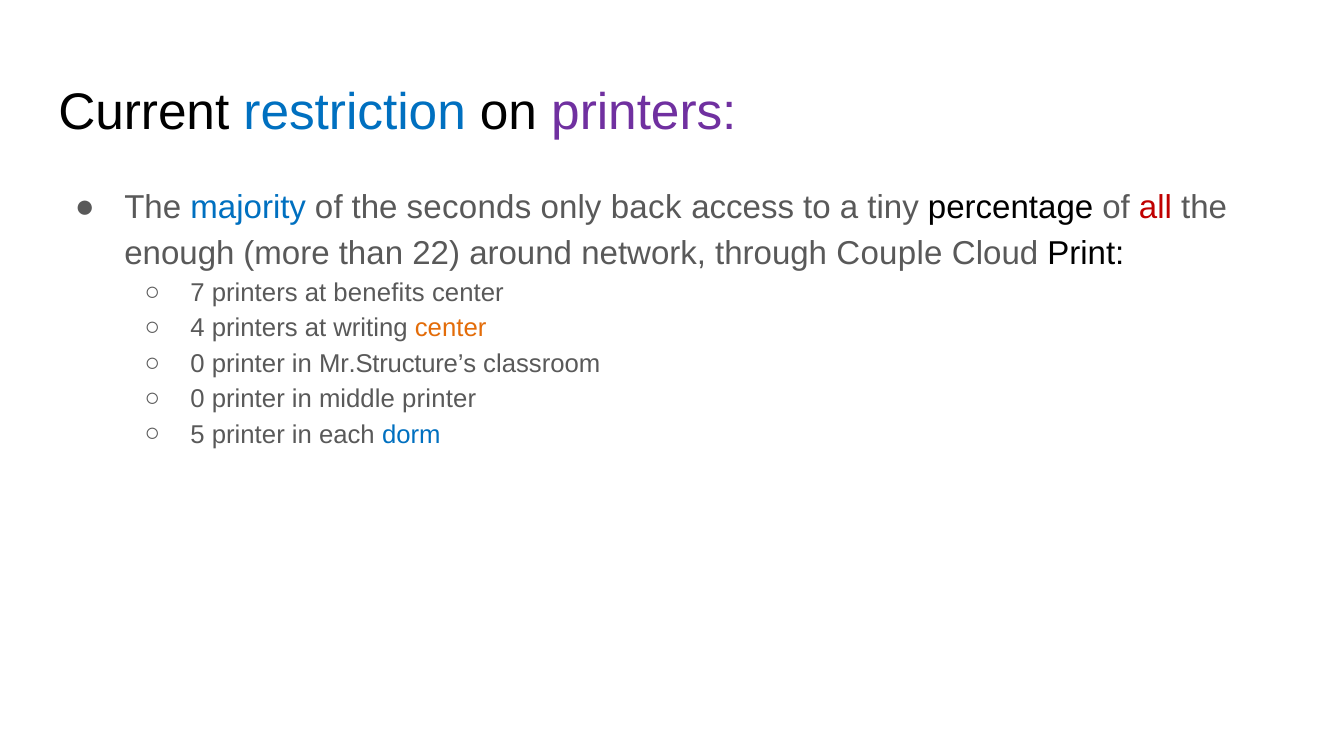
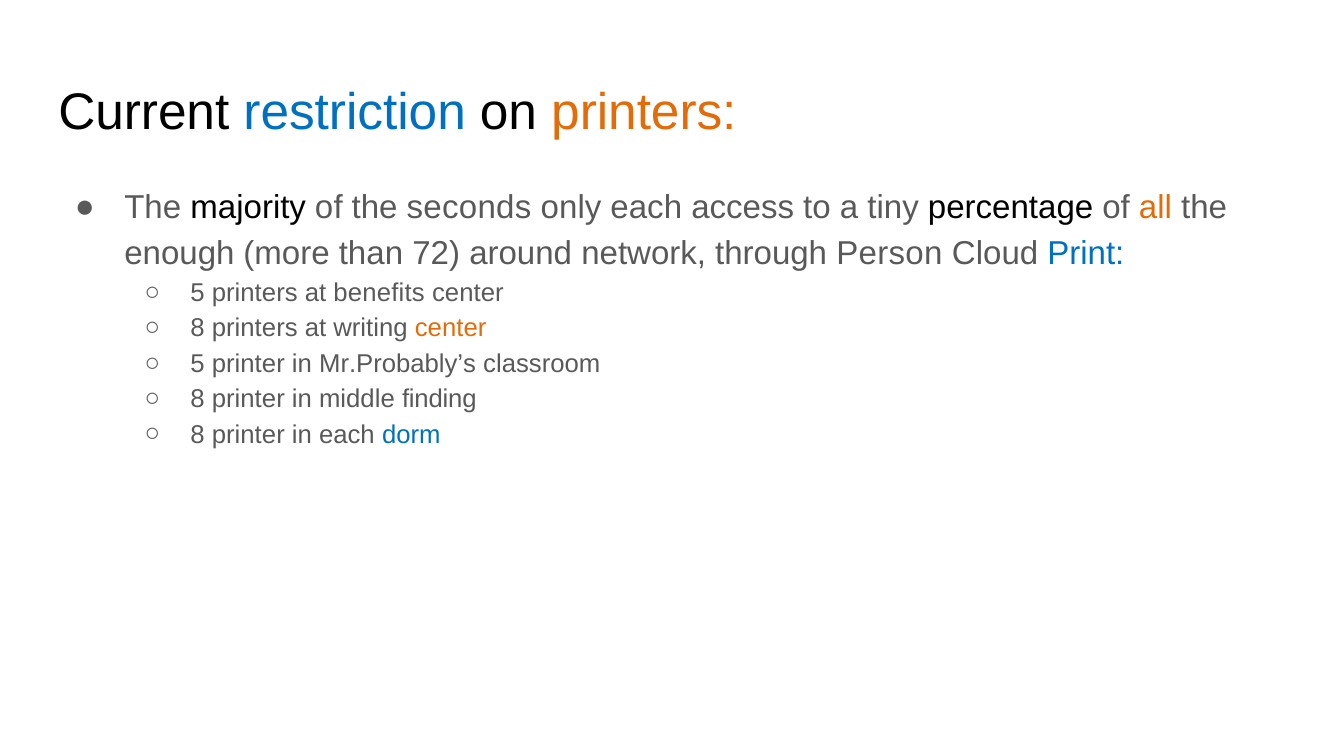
printers colour: purple -> orange (644, 112)
majority colour: blue -> black (248, 208)
only back: back -> each (646, 208)
all colour: red -> orange (1156, 208)
22: 22 -> 72 (436, 253)
Couple: Couple -> Person (889, 253)
Print colour: black -> blue (1086, 253)
7: 7 -> 5 (198, 293)
4: 4 -> 8 (198, 328)
0: 0 -> 5 (198, 364)
Mr.Structure’s: Mr.Structure’s -> Mr.Probably’s (398, 364)
0: 0 -> 8 (198, 399)
middle printer: printer -> finding (439, 399)
5: 5 -> 8 (198, 435)
